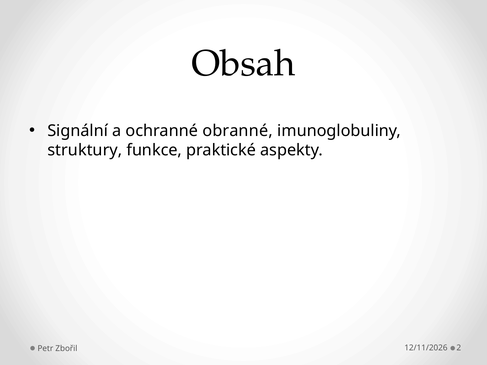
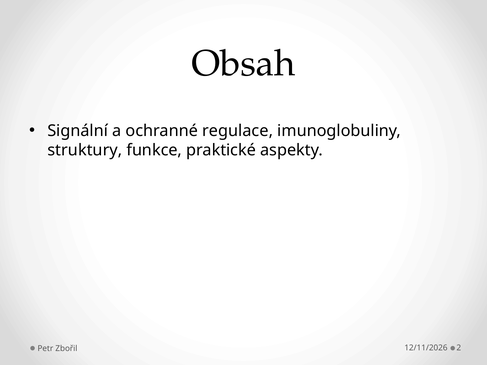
obranné: obranné -> regulace (238, 131)
